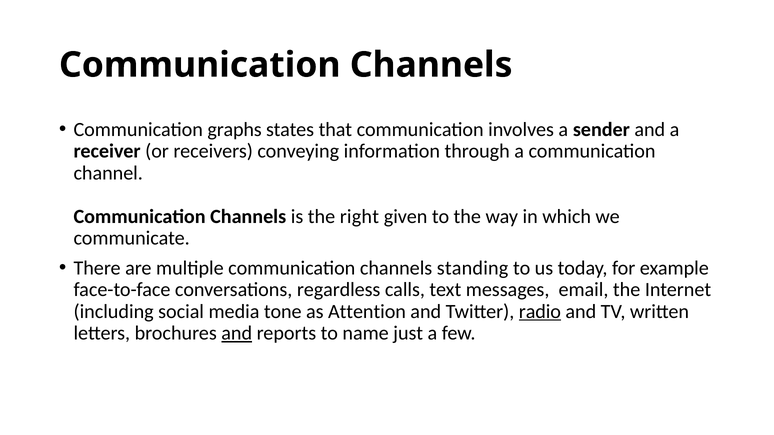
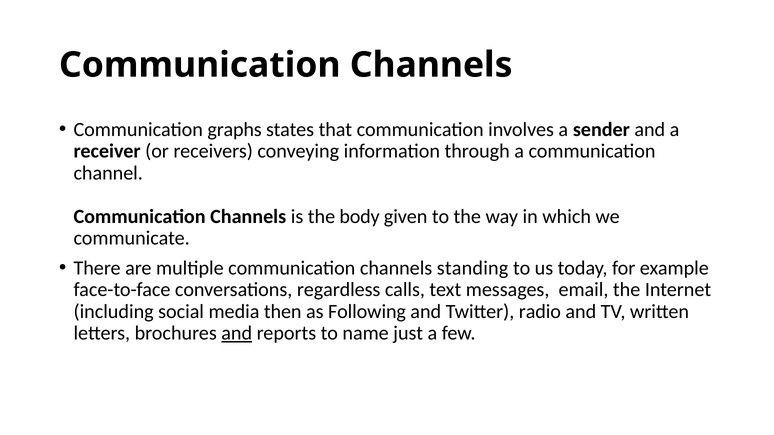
right: right -> body (360, 217)
tone: tone -> then (283, 312)
Attention: Attention -> Following (367, 312)
radio underline: present -> none (540, 312)
